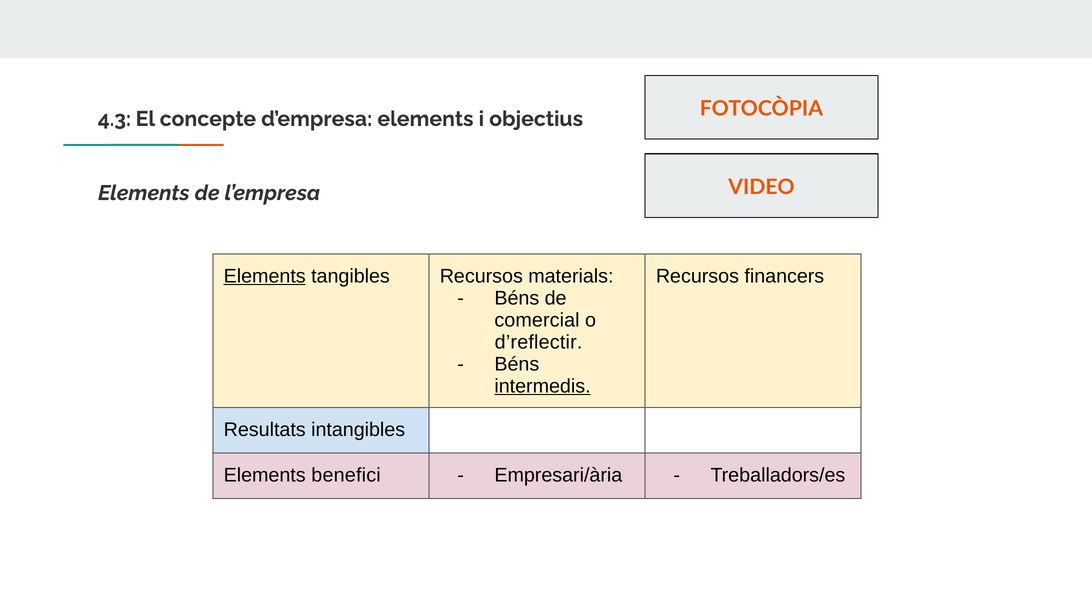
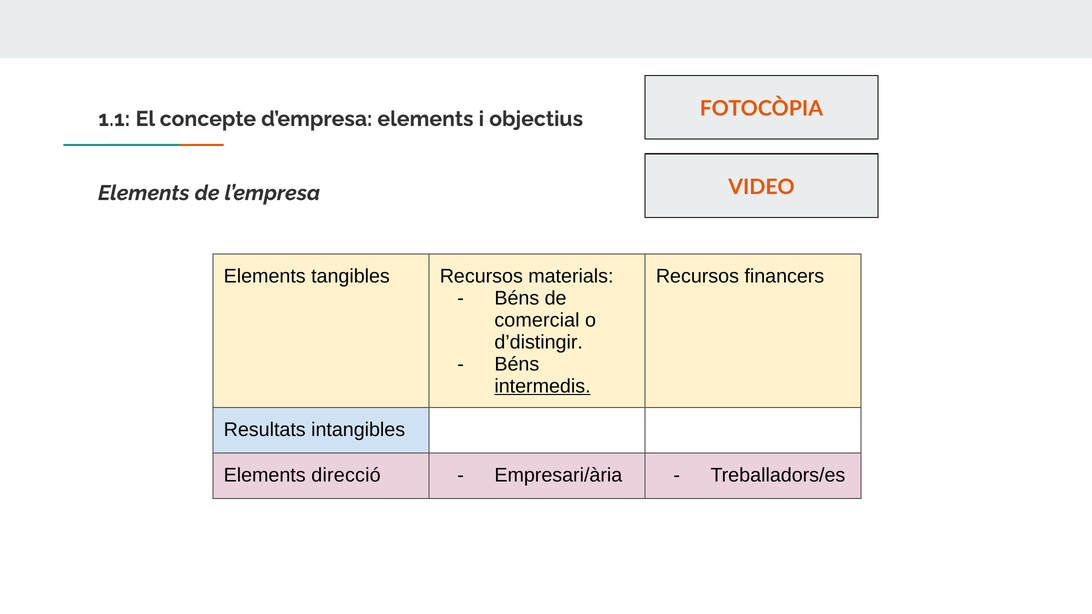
4.3: 4.3 -> 1.1 (114, 119)
Elements underline: present -> none (265, 276)
d’reflectir: d’reflectir -> d’distingir (539, 342)
benefici: benefici -> direcció (346, 476)
